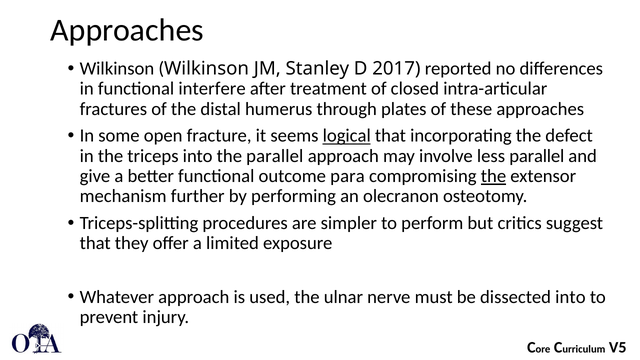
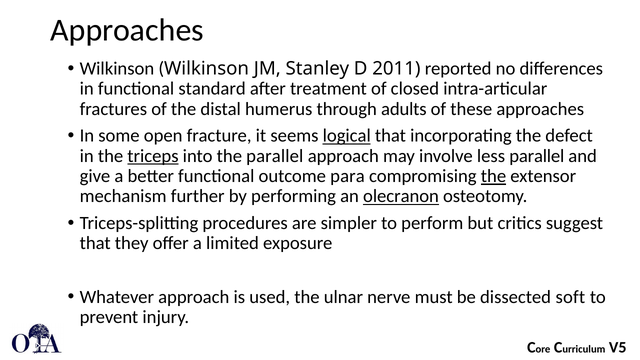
2017: 2017 -> 2011 (396, 69)
interfere: interfere -> standard (212, 89)
plates: plates -> adults (404, 109)
triceps underline: none -> present (153, 156)
olecranon underline: none -> present (401, 196)
dissected into: into -> soft (570, 297)
